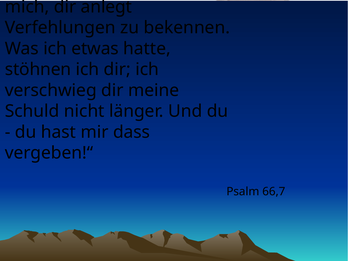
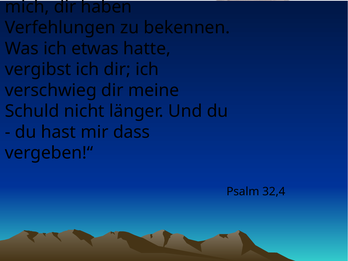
anlegt: anlegt -> haben (106, 7)
stöhnen: stöhnen -> vergibst (38, 69)
66,7: 66,7 -> 32,4 (274, 192)
